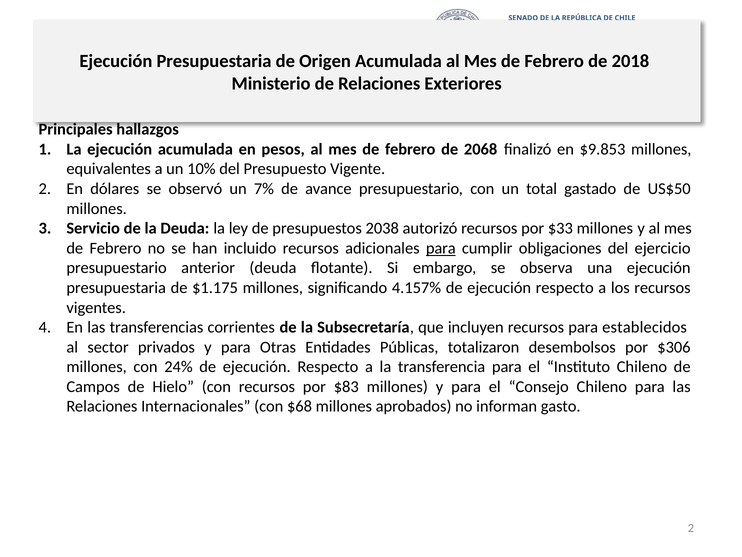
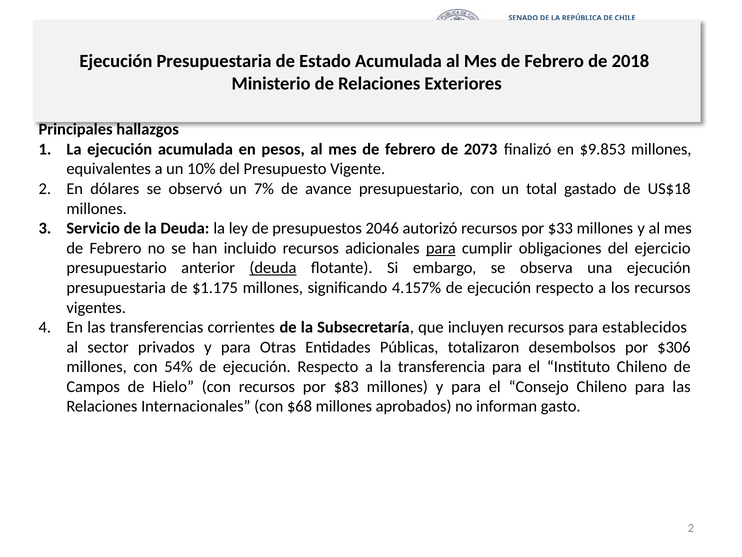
Origen: Origen -> Estado (325, 61)
2068: 2068 -> 2073 (481, 149)
US$50: US$50 -> US$18 (669, 189)
2038: 2038 -> 2046 (382, 228)
deuda underline: none -> present (273, 268)
24%: 24% -> 54% (178, 367)
